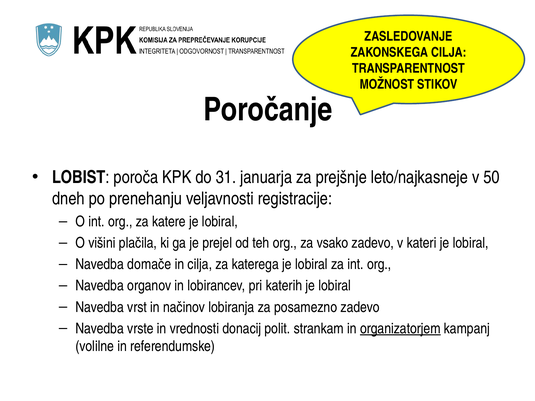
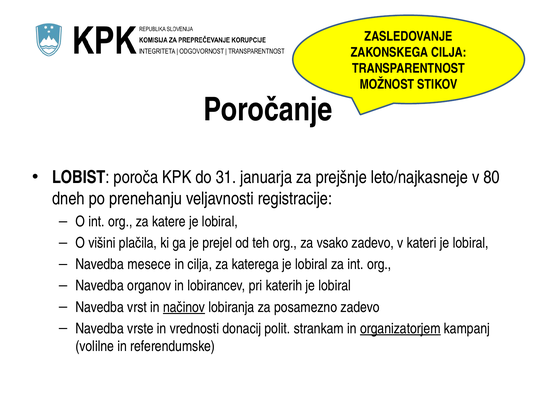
50: 50 -> 80 (492, 177)
domače: domače -> mesece (149, 265)
načinov underline: none -> present (184, 307)
